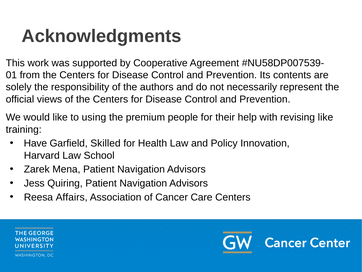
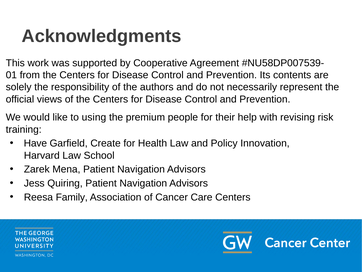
revising like: like -> risk (326, 117)
Skilled: Skilled -> Create (106, 143)
Affairs: Affairs -> Family (72, 197)
